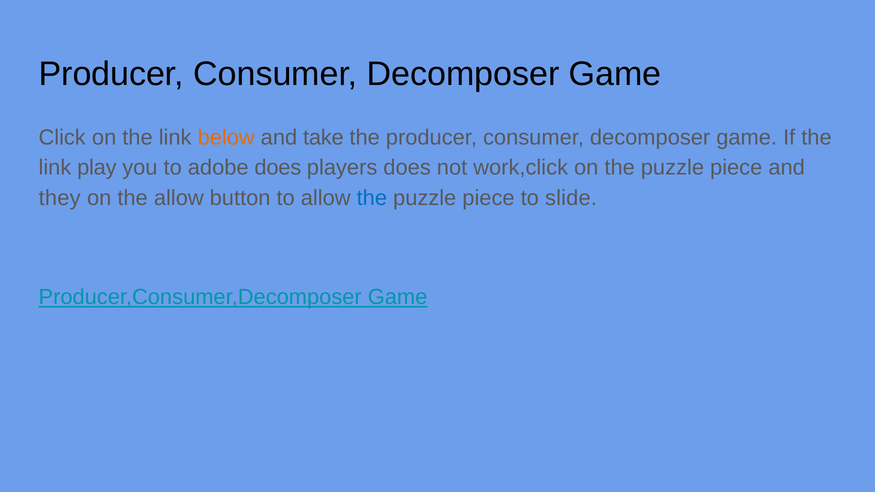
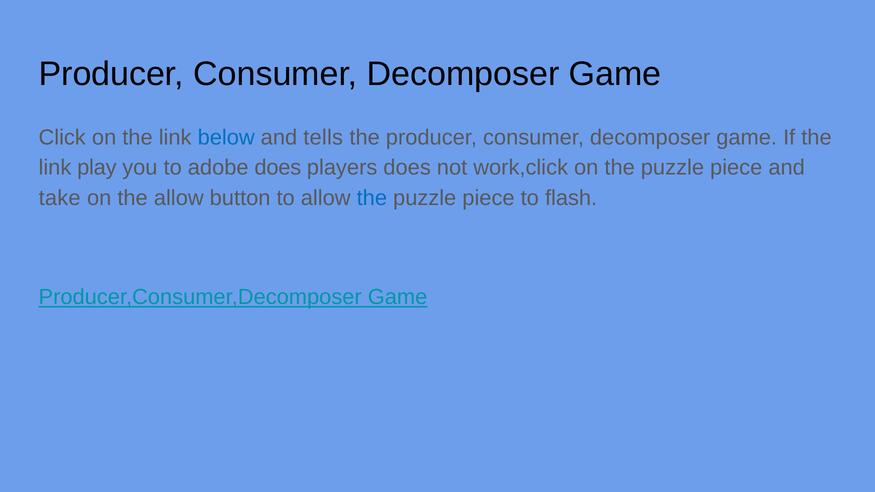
below colour: orange -> blue (226, 138)
take: take -> tells (323, 138)
they: they -> take (60, 198)
slide: slide -> flash (571, 198)
